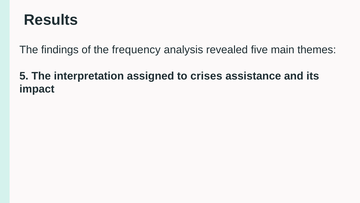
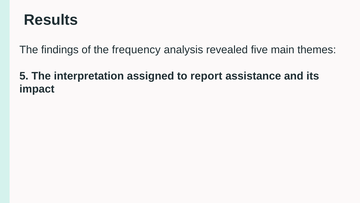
crises: crises -> report (206, 76)
